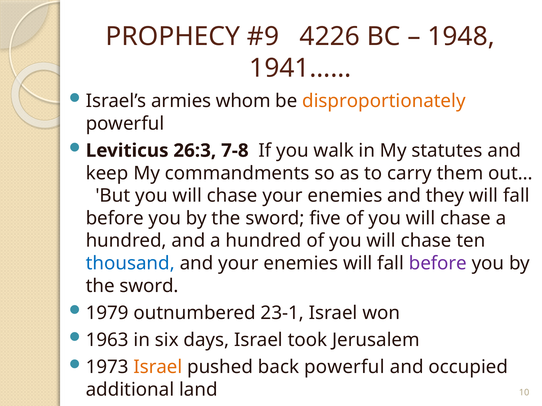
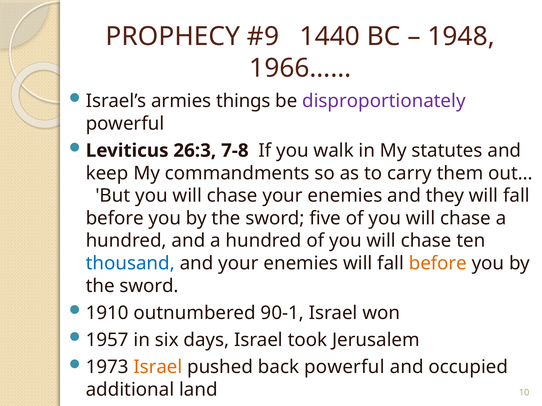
4226: 4226 -> 1440 (330, 37)
1941……: 1941…… -> 1966…… (300, 68)
whom: whom -> things (243, 101)
disproportionately colour: orange -> purple (384, 101)
before colour: purple -> orange (438, 264)
1979: 1979 -> 1910 (107, 313)
23-1: 23-1 -> 90-1 (282, 313)
1963: 1963 -> 1957 (107, 340)
